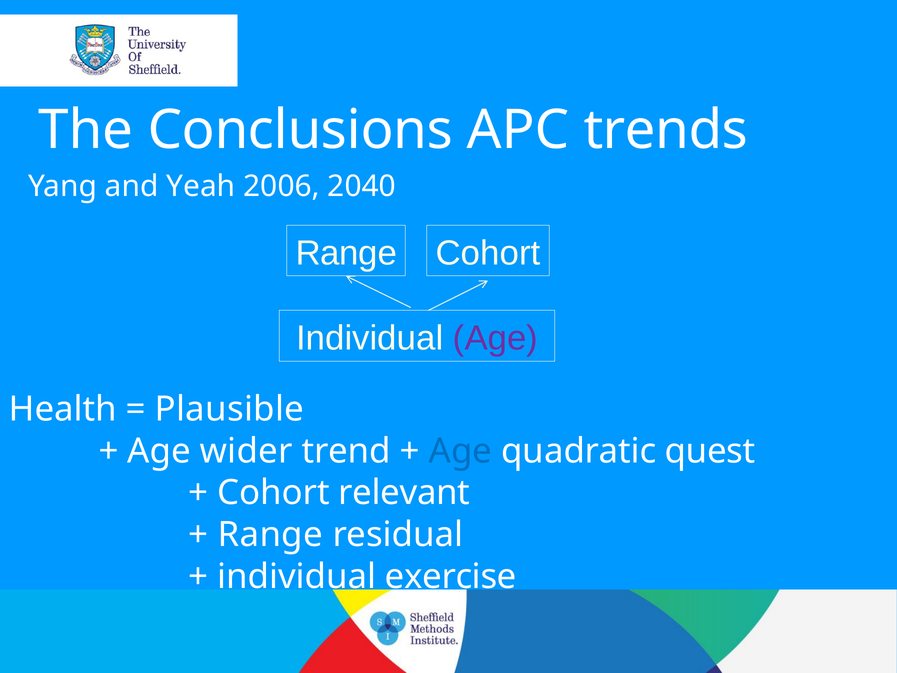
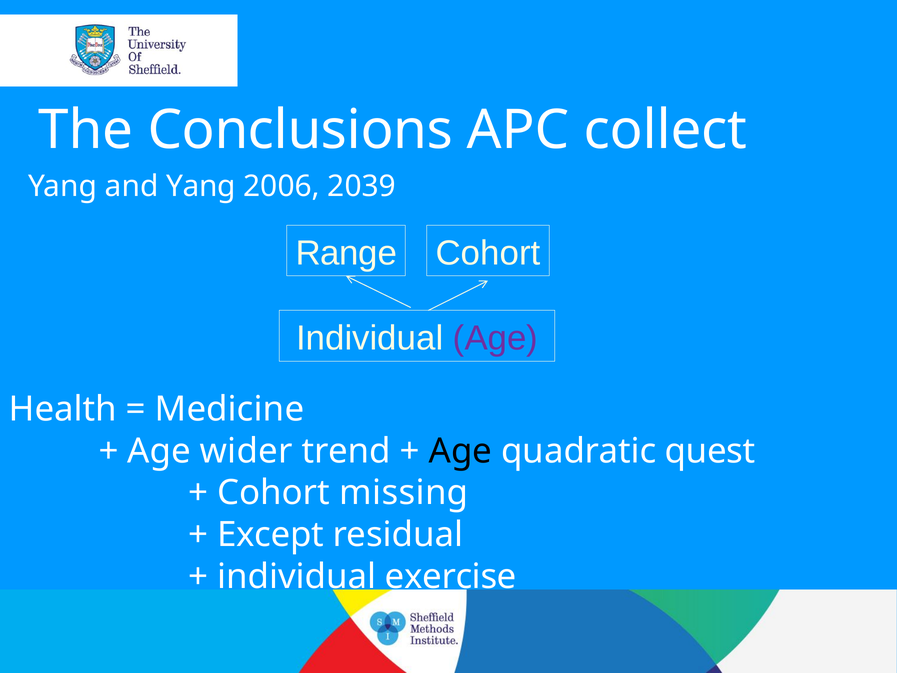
trends: trends -> collect (666, 130)
and Yeah: Yeah -> Yang (201, 186)
2040: 2040 -> 2039 (362, 186)
Plausible: Plausible -> Medicine (230, 409)
Age colour: blue -> black (460, 451)
relevant: relevant -> missing (404, 493)
Range: Range -> Except (271, 535)
